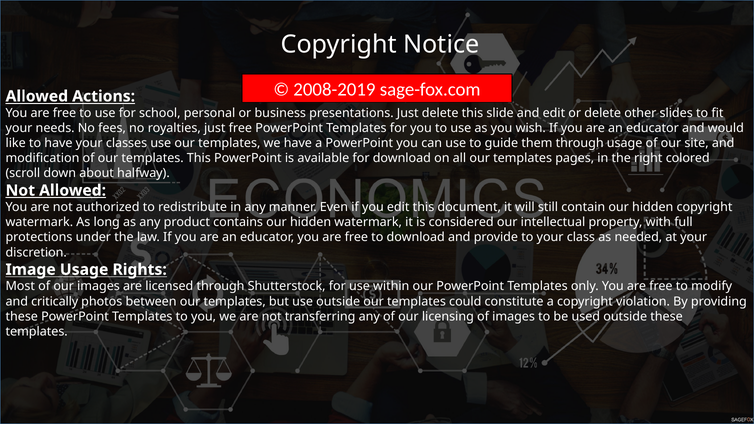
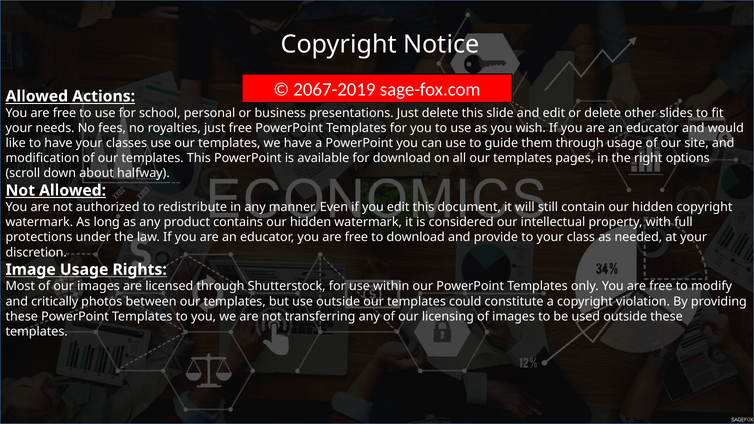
2008-2019: 2008-2019 -> 2067-2019 (334, 89)
colored: colored -> options (688, 158)
